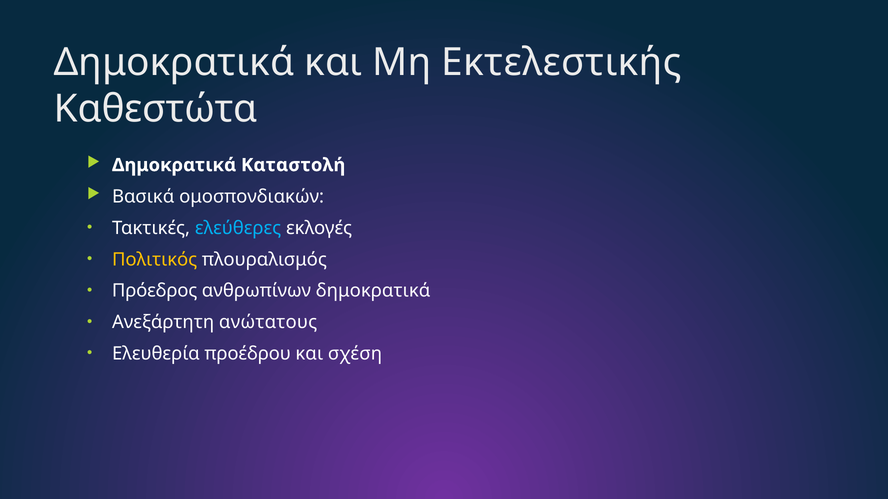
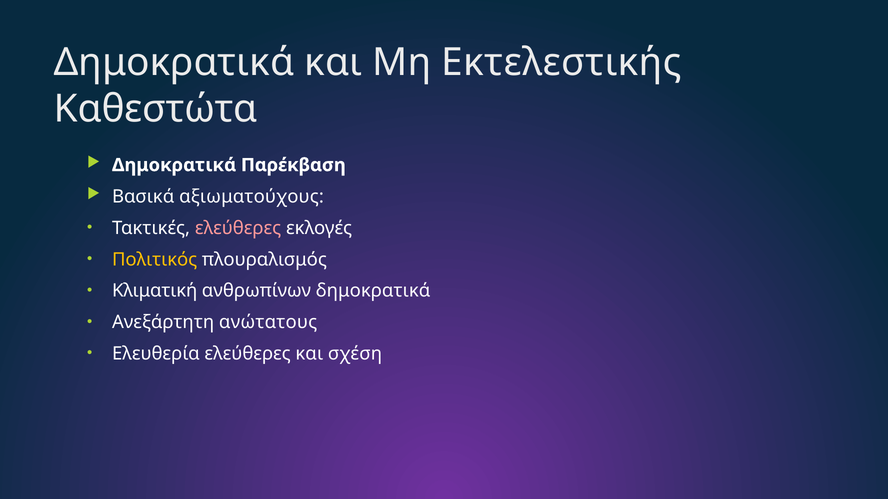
Καταστολή: Καταστολή -> Παρέκβαση (293, 165)
ομοσπονδιακών: ομοσπονδιακών -> αξιωματούχους (251, 197)
ελεύθερες colour: light blue -> pink (238, 228)
Πρόεδρος: Πρόεδρος -> Κλιματική (155, 291)
Ελευθερία προέδρου: προέδρου -> ελεύθερες (248, 354)
